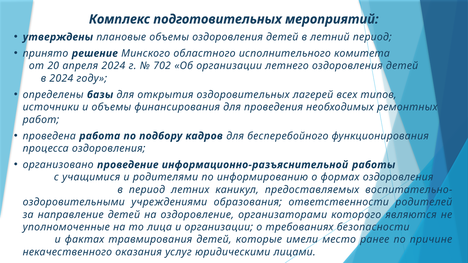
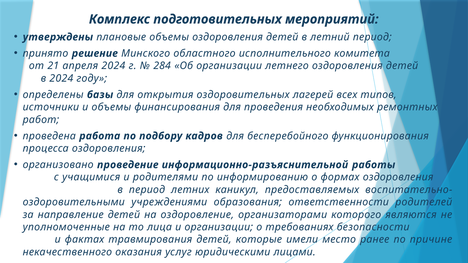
20: 20 -> 21 (53, 66)
702: 702 -> 284 (162, 66)
